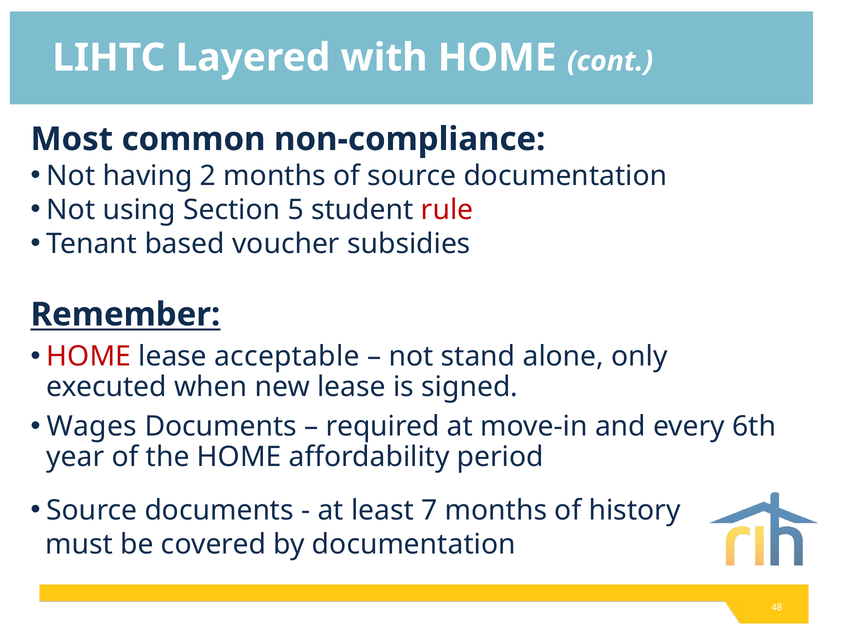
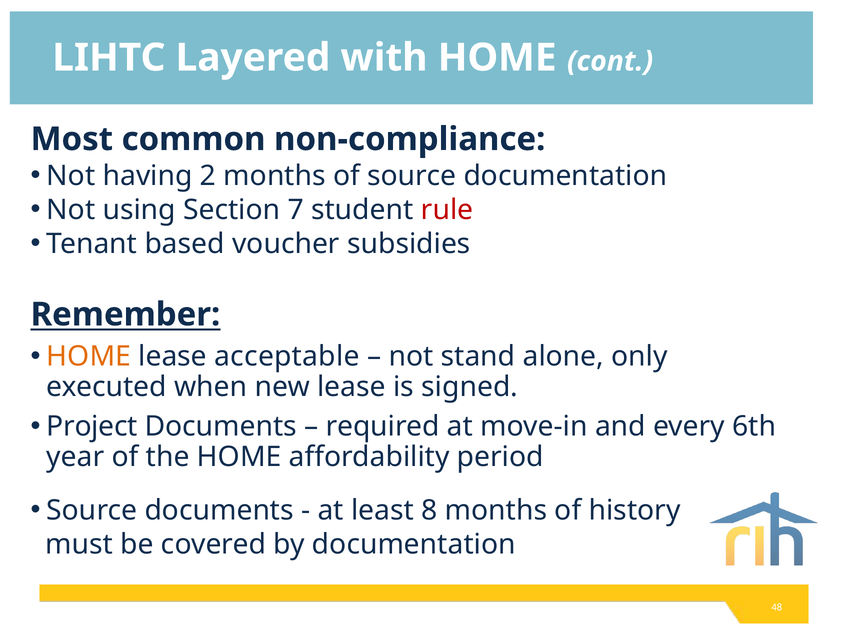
5: 5 -> 7 (296, 210)
HOME colour: red -> orange (89, 357)
Wages: Wages -> Project (92, 427)
7: 7 -> 8 (429, 511)
